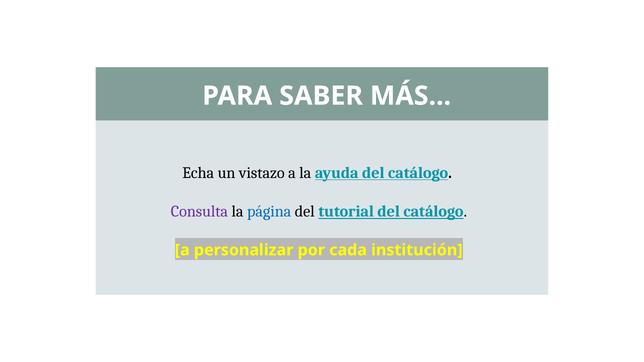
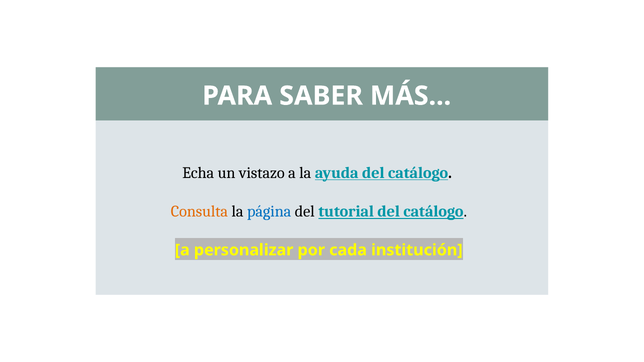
Consulta colour: purple -> orange (199, 212)
